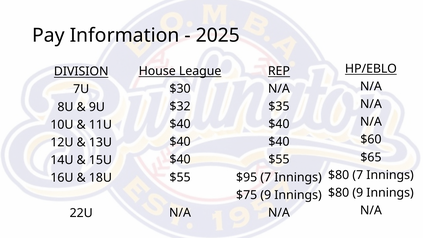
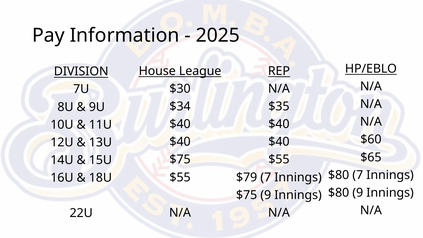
$32: $32 -> $34 (180, 106)
$40: $40 -> $75 (180, 160)
$95: $95 -> $79 (247, 177)
